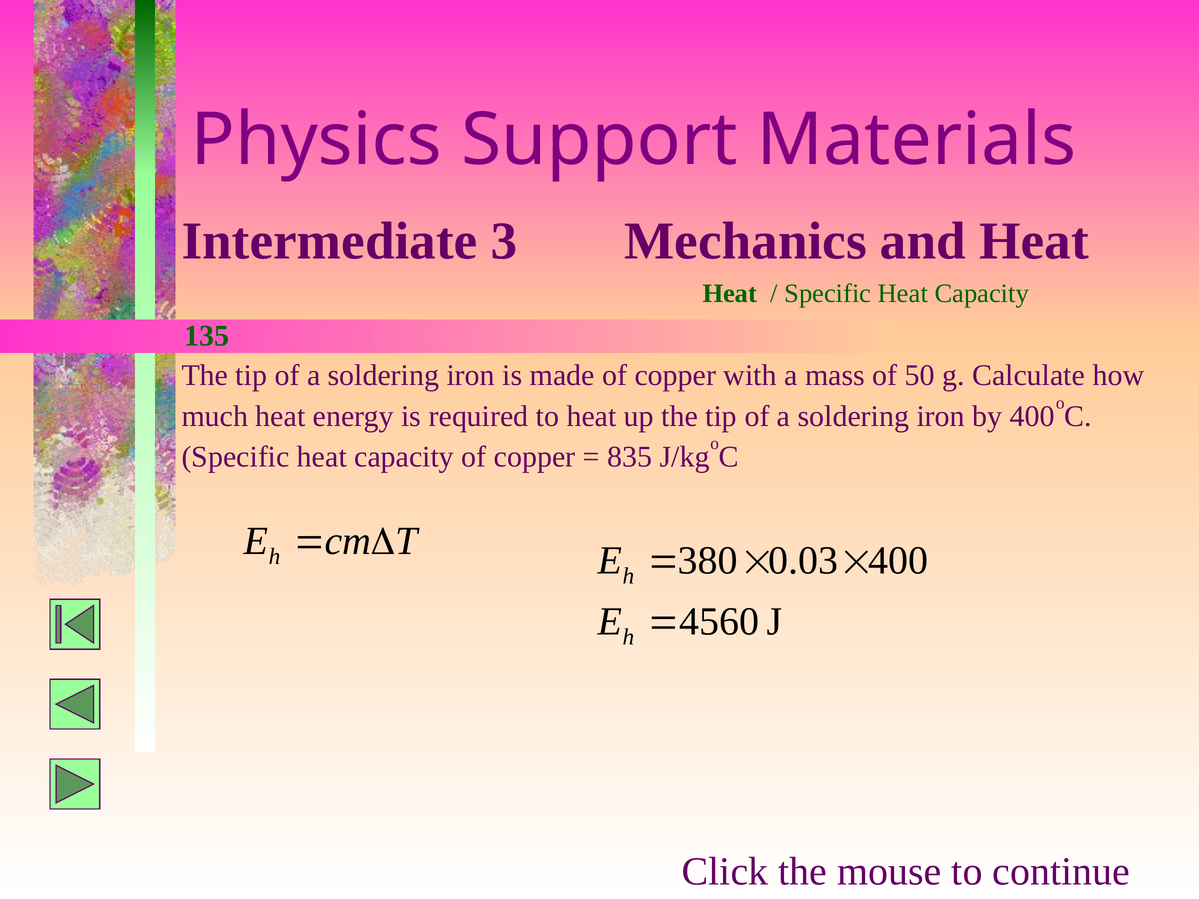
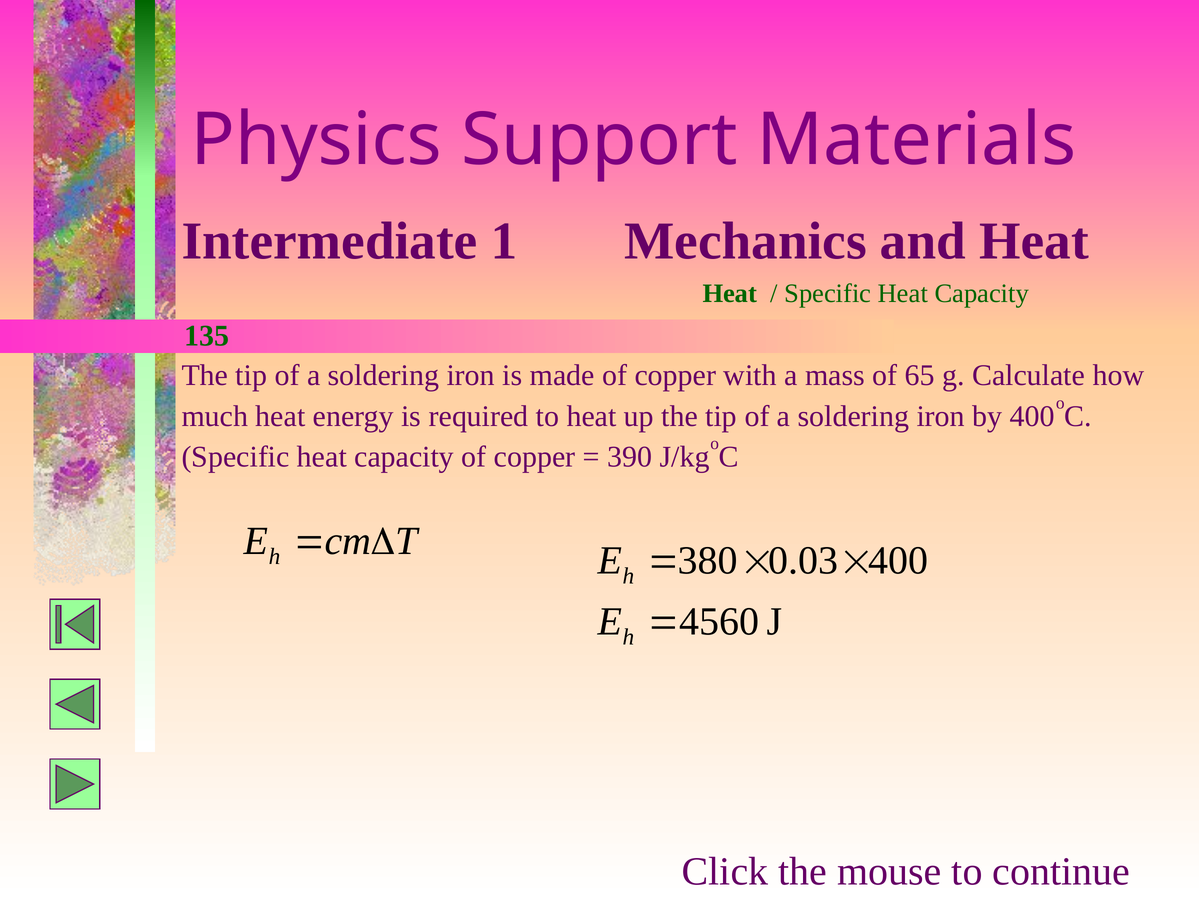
3: 3 -> 1 (504, 241)
50: 50 -> 65 (920, 376)
835: 835 -> 390 (630, 457)
